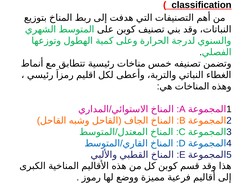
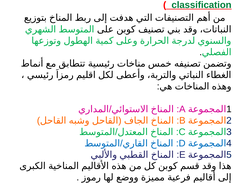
classification colour: black -> green (202, 5)
